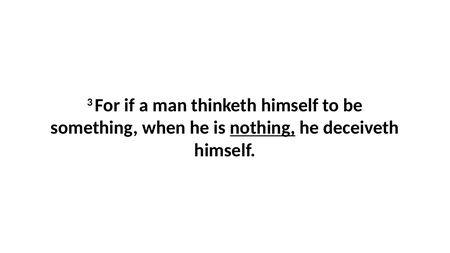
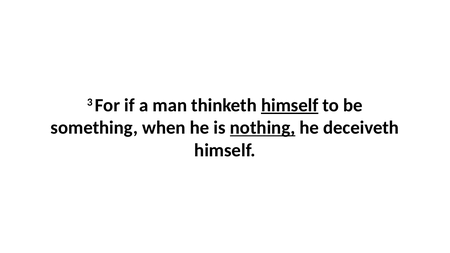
himself underline: none -> present (290, 105)
